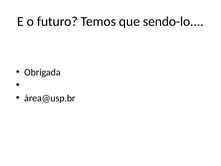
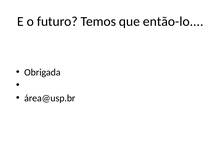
sendo-lo: sendo-lo -> então-lo (173, 21)
